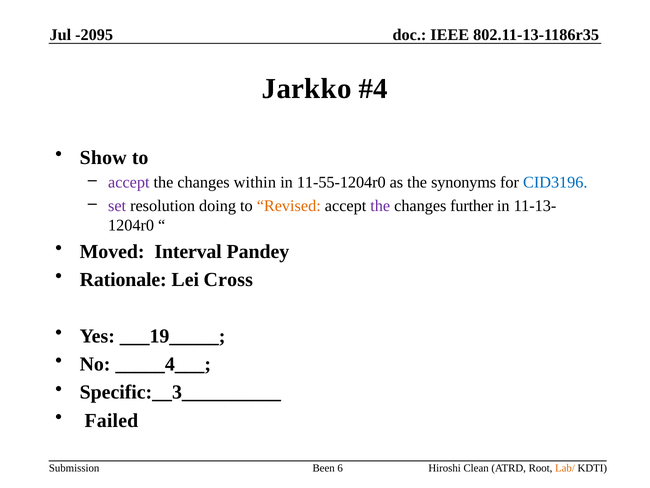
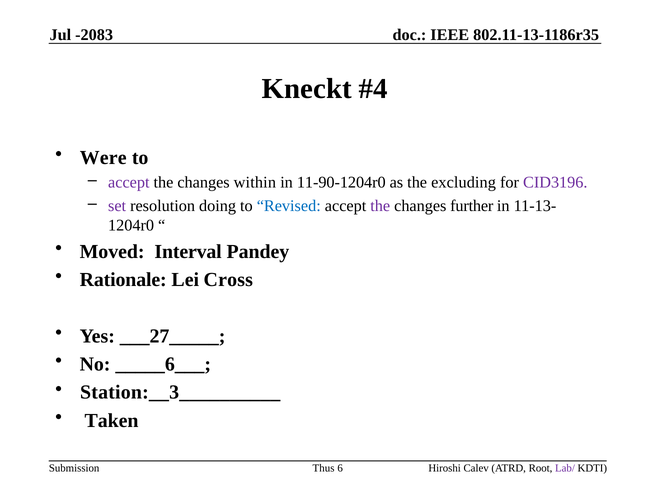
-2095: -2095 -> -2083 (94, 35)
Jarkko: Jarkko -> Kneckt (307, 89)
Show: Show -> Were (103, 157)
11-55-1204r0: 11-55-1204r0 -> 11-90-1204r0 (341, 182)
synonyms: synonyms -> excluding (464, 182)
CID3196 colour: blue -> purple (555, 182)
Revised colour: orange -> blue (289, 206)
___19_____: ___19_____ -> ___27_____ (173, 336)
_____4___: _____4___ -> _____6___ (163, 364)
Specific:__3__________: Specific:__3__________ -> Station:__3__________ (180, 392)
Failed: Failed -> Taken (112, 420)
Been: Been -> Thus (324, 468)
Clean: Clean -> Calev (476, 468)
Lab/ colour: orange -> purple (565, 468)
